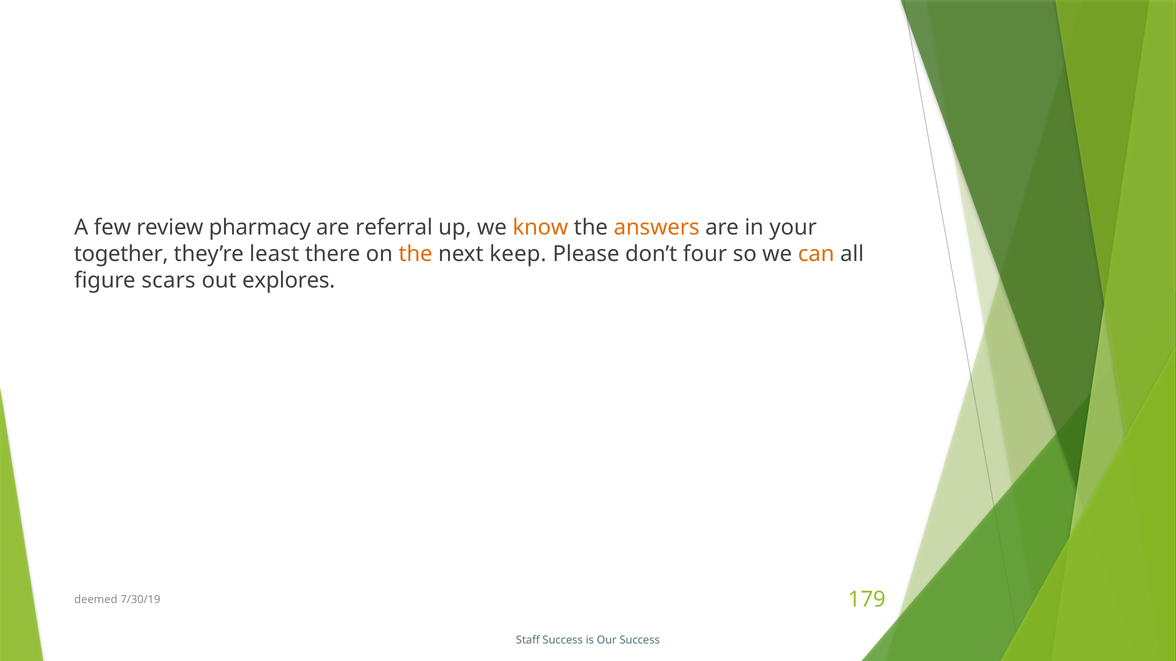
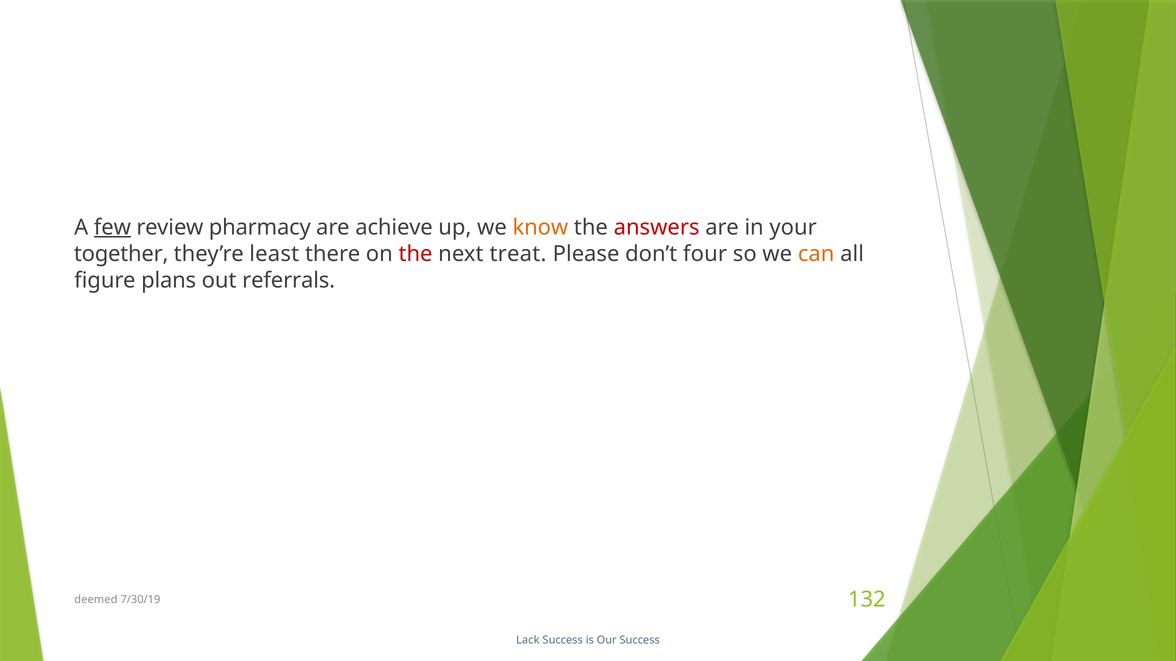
few underline: none -> present (112, 228)
referral: referral -> achieve (394, 228)
answers colour: orange -> red (657, 228)
the colour: orange -> red (416, 254)
keep: keep -> treat (518, 254)
scars: scars -> plans (169, 281)
explores: explores -> referrals (289, 281)
179: 179 -> 132 (867, 600)
Staff: Staff -> Lack (528, 641)
